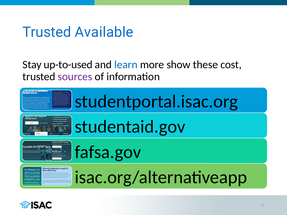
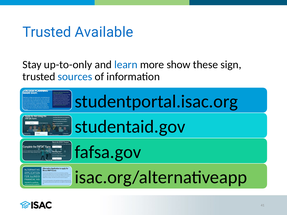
up-to-used: up-to-used -> up-to-only (68, 65)
cost: cost -> sign (231, 65)
sources colour: purple -> blue (75, 77)
